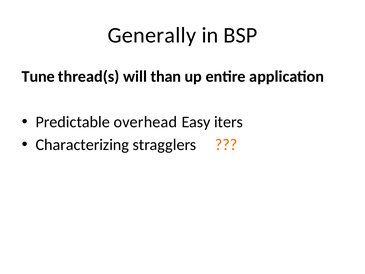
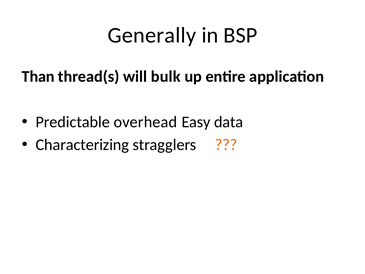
Tune: Tune -> Than (38, 77)
than: than -> bulk (166, 77)
iters: iters -> data (229, 122)
